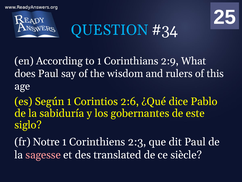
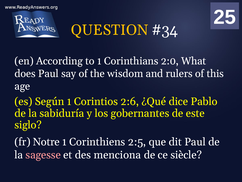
QUESTION colour: light blue -> yellow (110, 30)
2:9: 2:9 -> 2:0 (170, 61)
2:3: 2:3 -> 2:5 (137, 142)
translated: translated -> menciona (117, 154)
